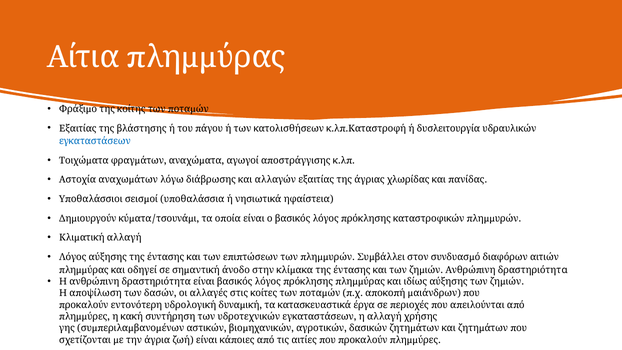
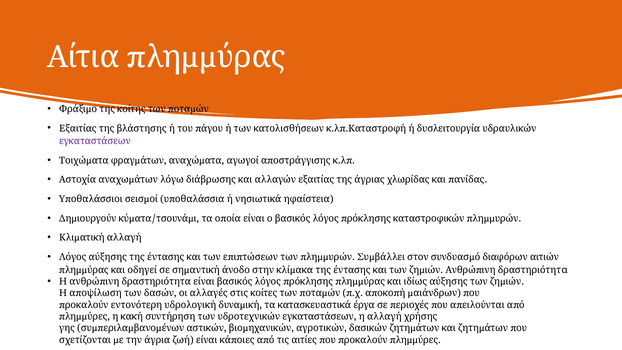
εγκαταστάσεων colour: blue -> purple (95, 141)
